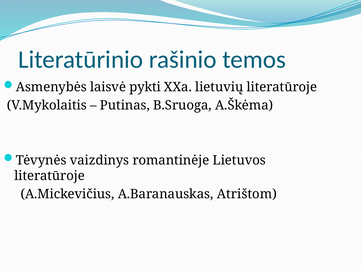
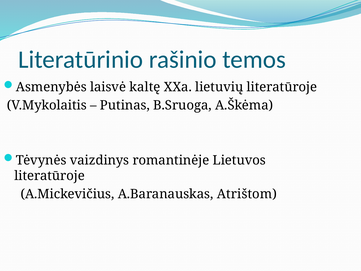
pykti: pykti -> kaltę (145, 87)
